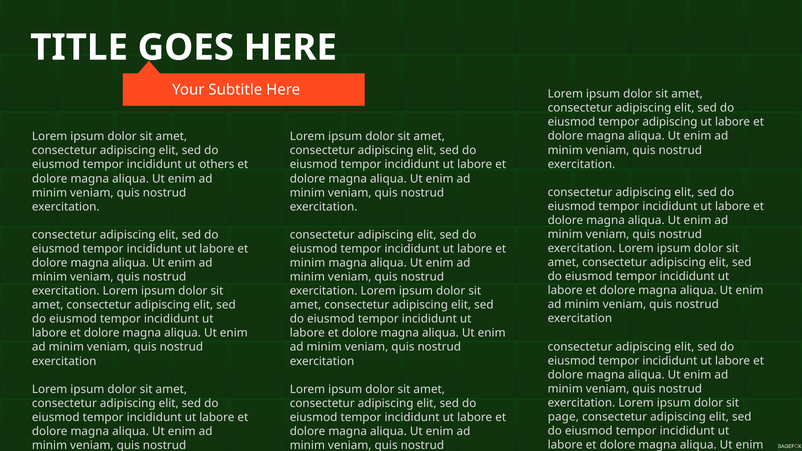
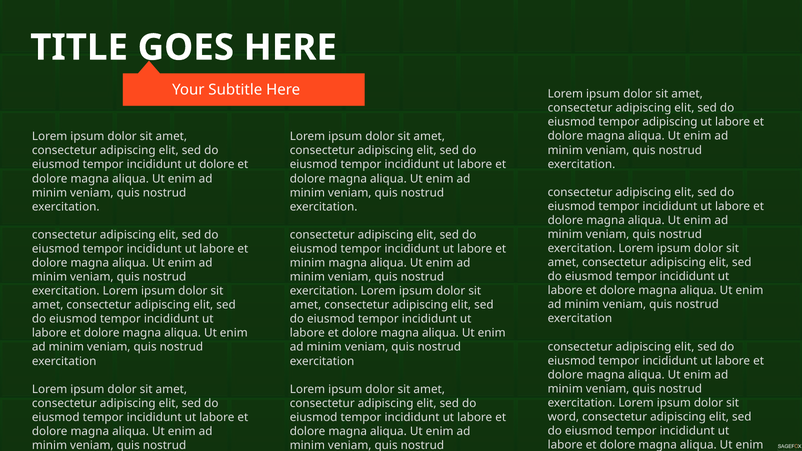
ut others: others -> dolore (217, 165)
page: page -> word (563, 417)
